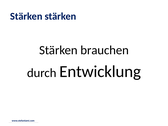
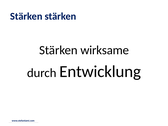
brauchen: brauchen -> wirksame (105, 50)
